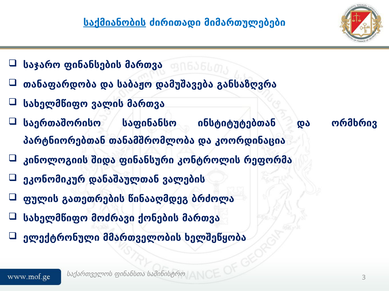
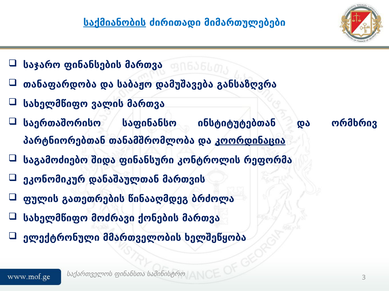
კოორდინაცია underline: none -> present (250, 141)
კინოლოგიის: კინოლოგიის -> საგამოძიებო (56, 161)
ვალების: ვალების -> მართვის (184, 180)
